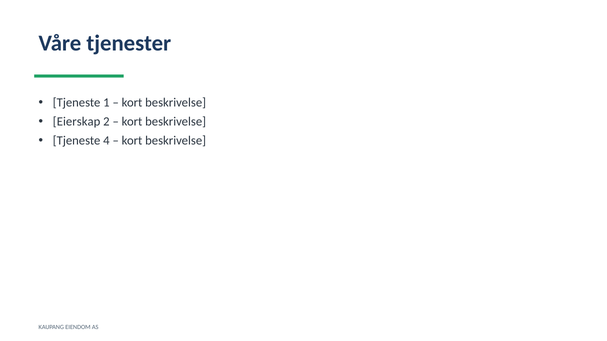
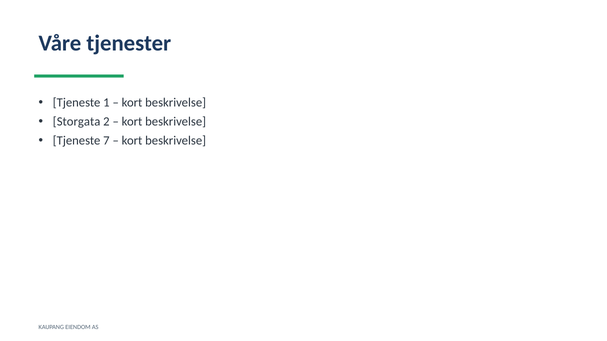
Eierskap: Eierskap -> Storgata (77, 122)
4: 4 -> 7 (106, 141)
